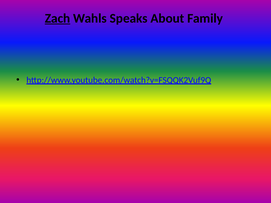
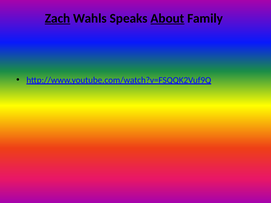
About underline: none -> present (167, 18)
